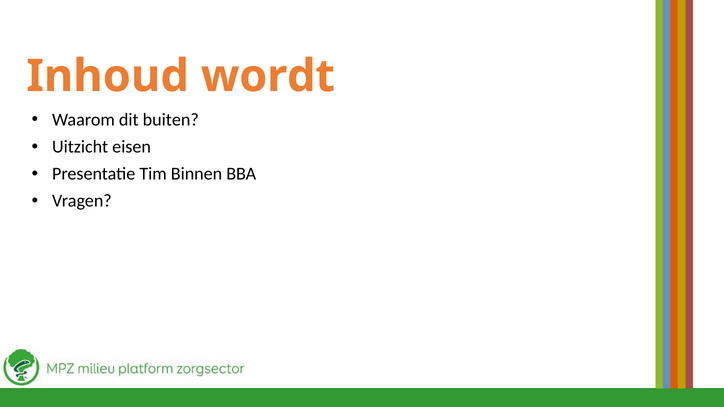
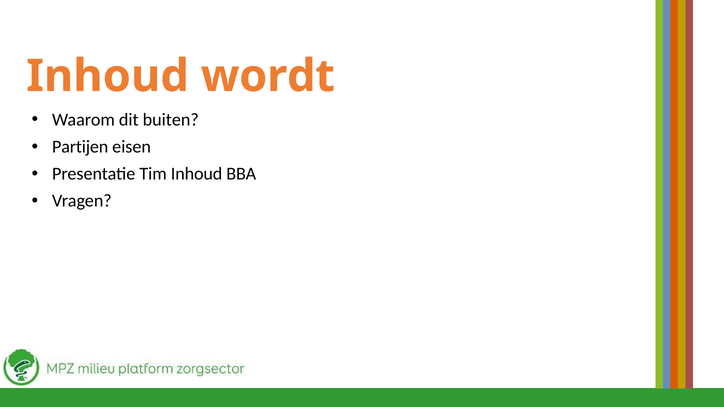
Uitzicht: Uitzicht -> Partijen (80, 147)
Tim Binnen: Binnen -> Inhoud (197, 174)
